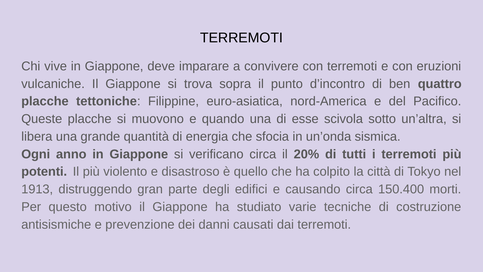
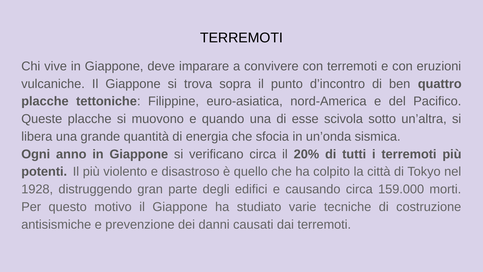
1913: 1913 -> 1928 (37, 189)
150.400: 150.400 -> 159.000 (401, 189)
